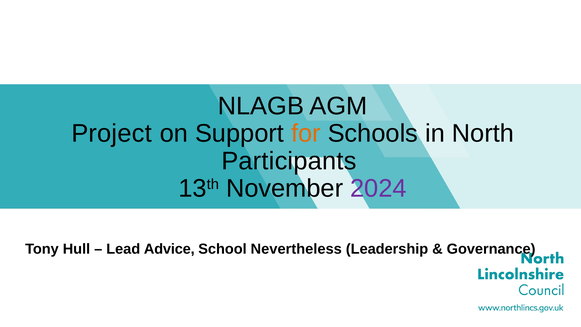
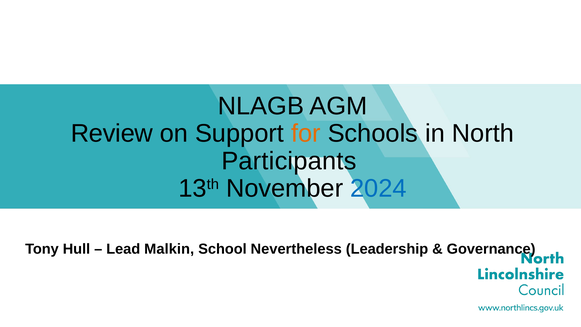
Project: Project -> Review (112, 133)
2024 colour: purple -> blue (378, 188)
Advice: Advice -> Malkin (169, 249)
